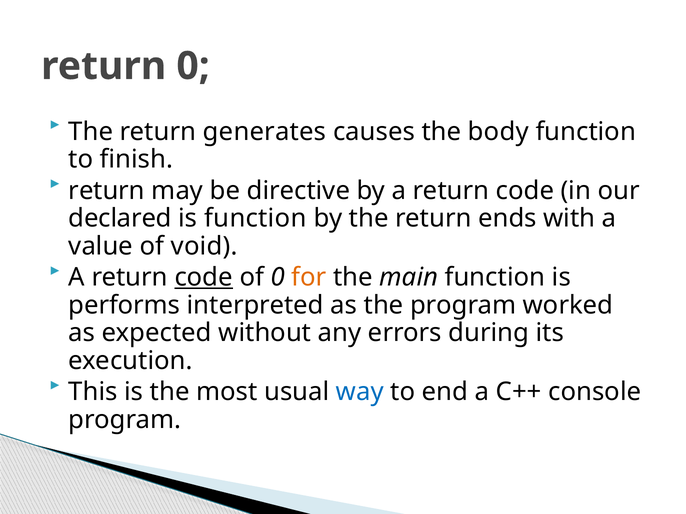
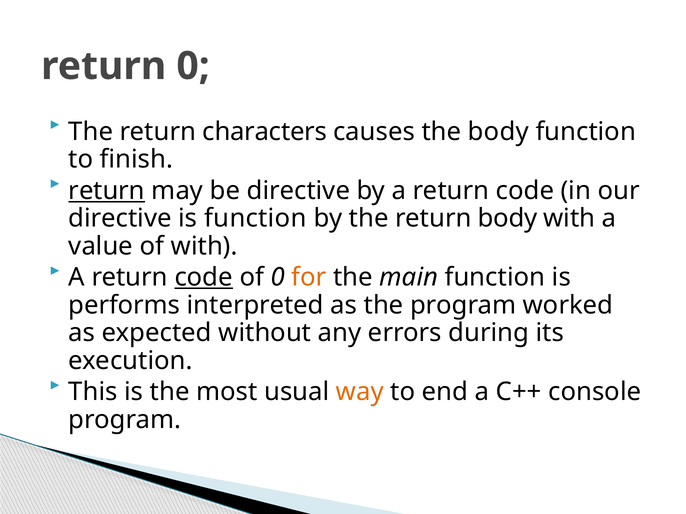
generates: generates -> characters (265, 132)
return underline: none -> present (107, 191)
declared: declared -> directive (120, 219)
return ends: ends -> body (508, 219)
of void: void -> with (204, 246)
way colour: blue -> orange (360, 392)
